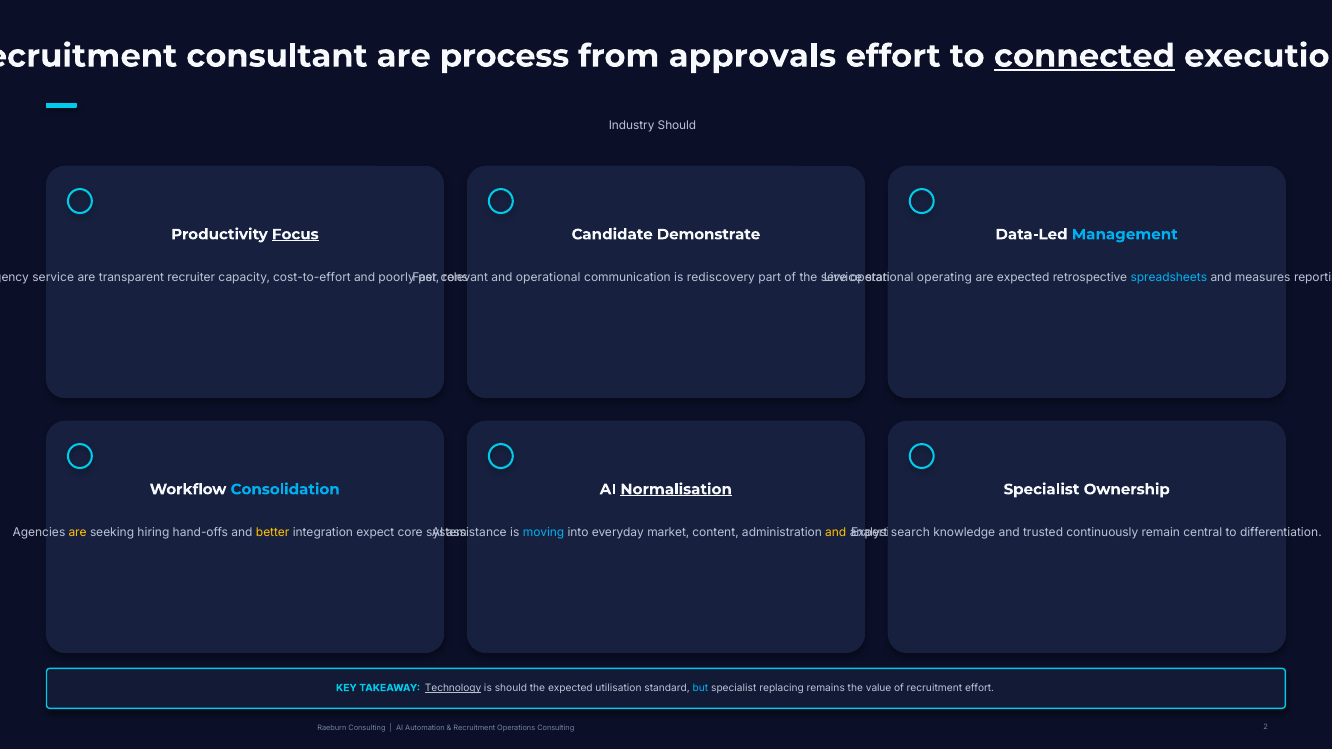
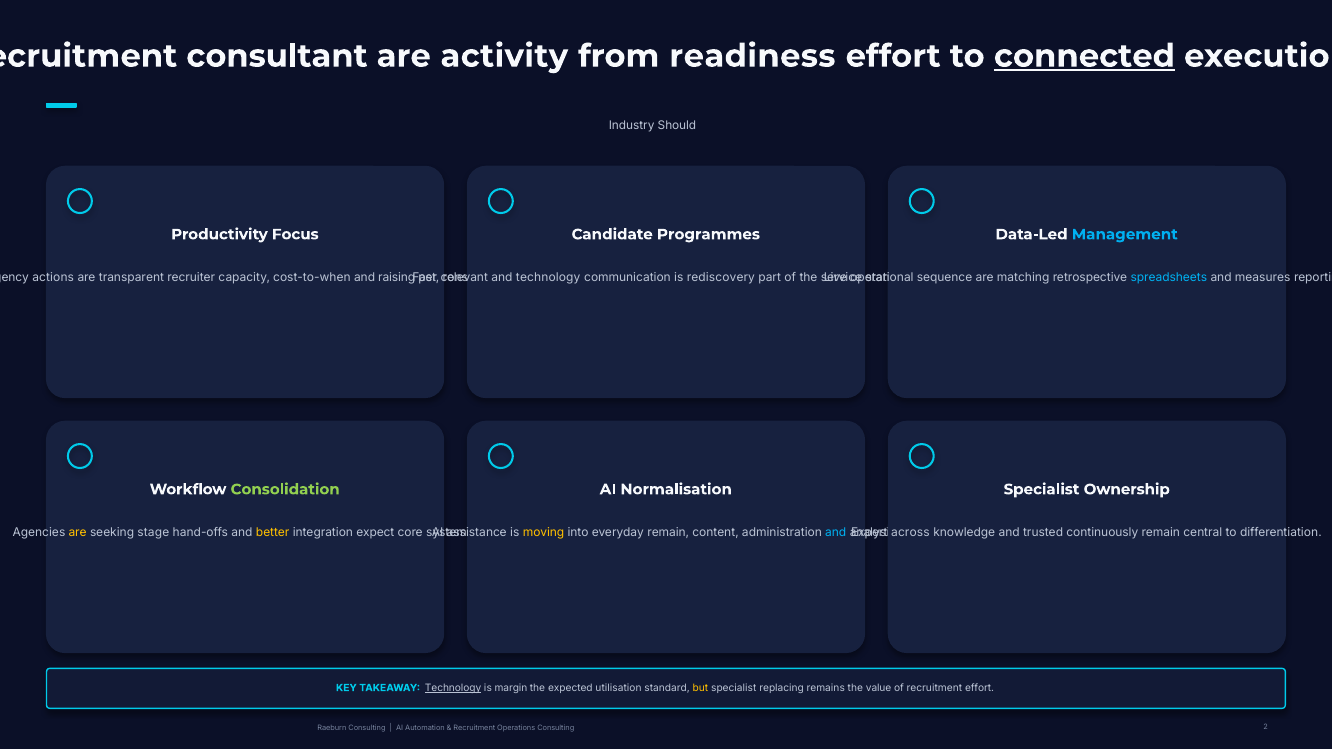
process: process -> activity (504, 56)
approvals: approvals -> readiness (752, 56)
Focus underline: present -> none (295, 234)
Demonstrate: Demonstrate -> Programmes (708, 234)
service: service -> actions (53, 278)
cost-to-effort: cost-to-effort -> cost-to-when (312, 278)
poorly: poorly -> raising (397, 278)
operational: operational -> technology (548, 278)
operating: operating -> sequence (945, 278)
are expected: expected -> matching (1023, 278)
Consolidation colour: light blue -> light green (285, 490)
Normalisation underline: present -> none (676, 490)
hiring: hiring -> stage (153, 533)
moving colour: light blue -> yellow (544, 533)
everyday market: market -> remain (668, 533)
and colour: yellow -> light blue (836, 533)
search: search -> across (910, 533)
is should: should -> margin (511, 688)
but colour: light blue -> yellow (700, 688)
